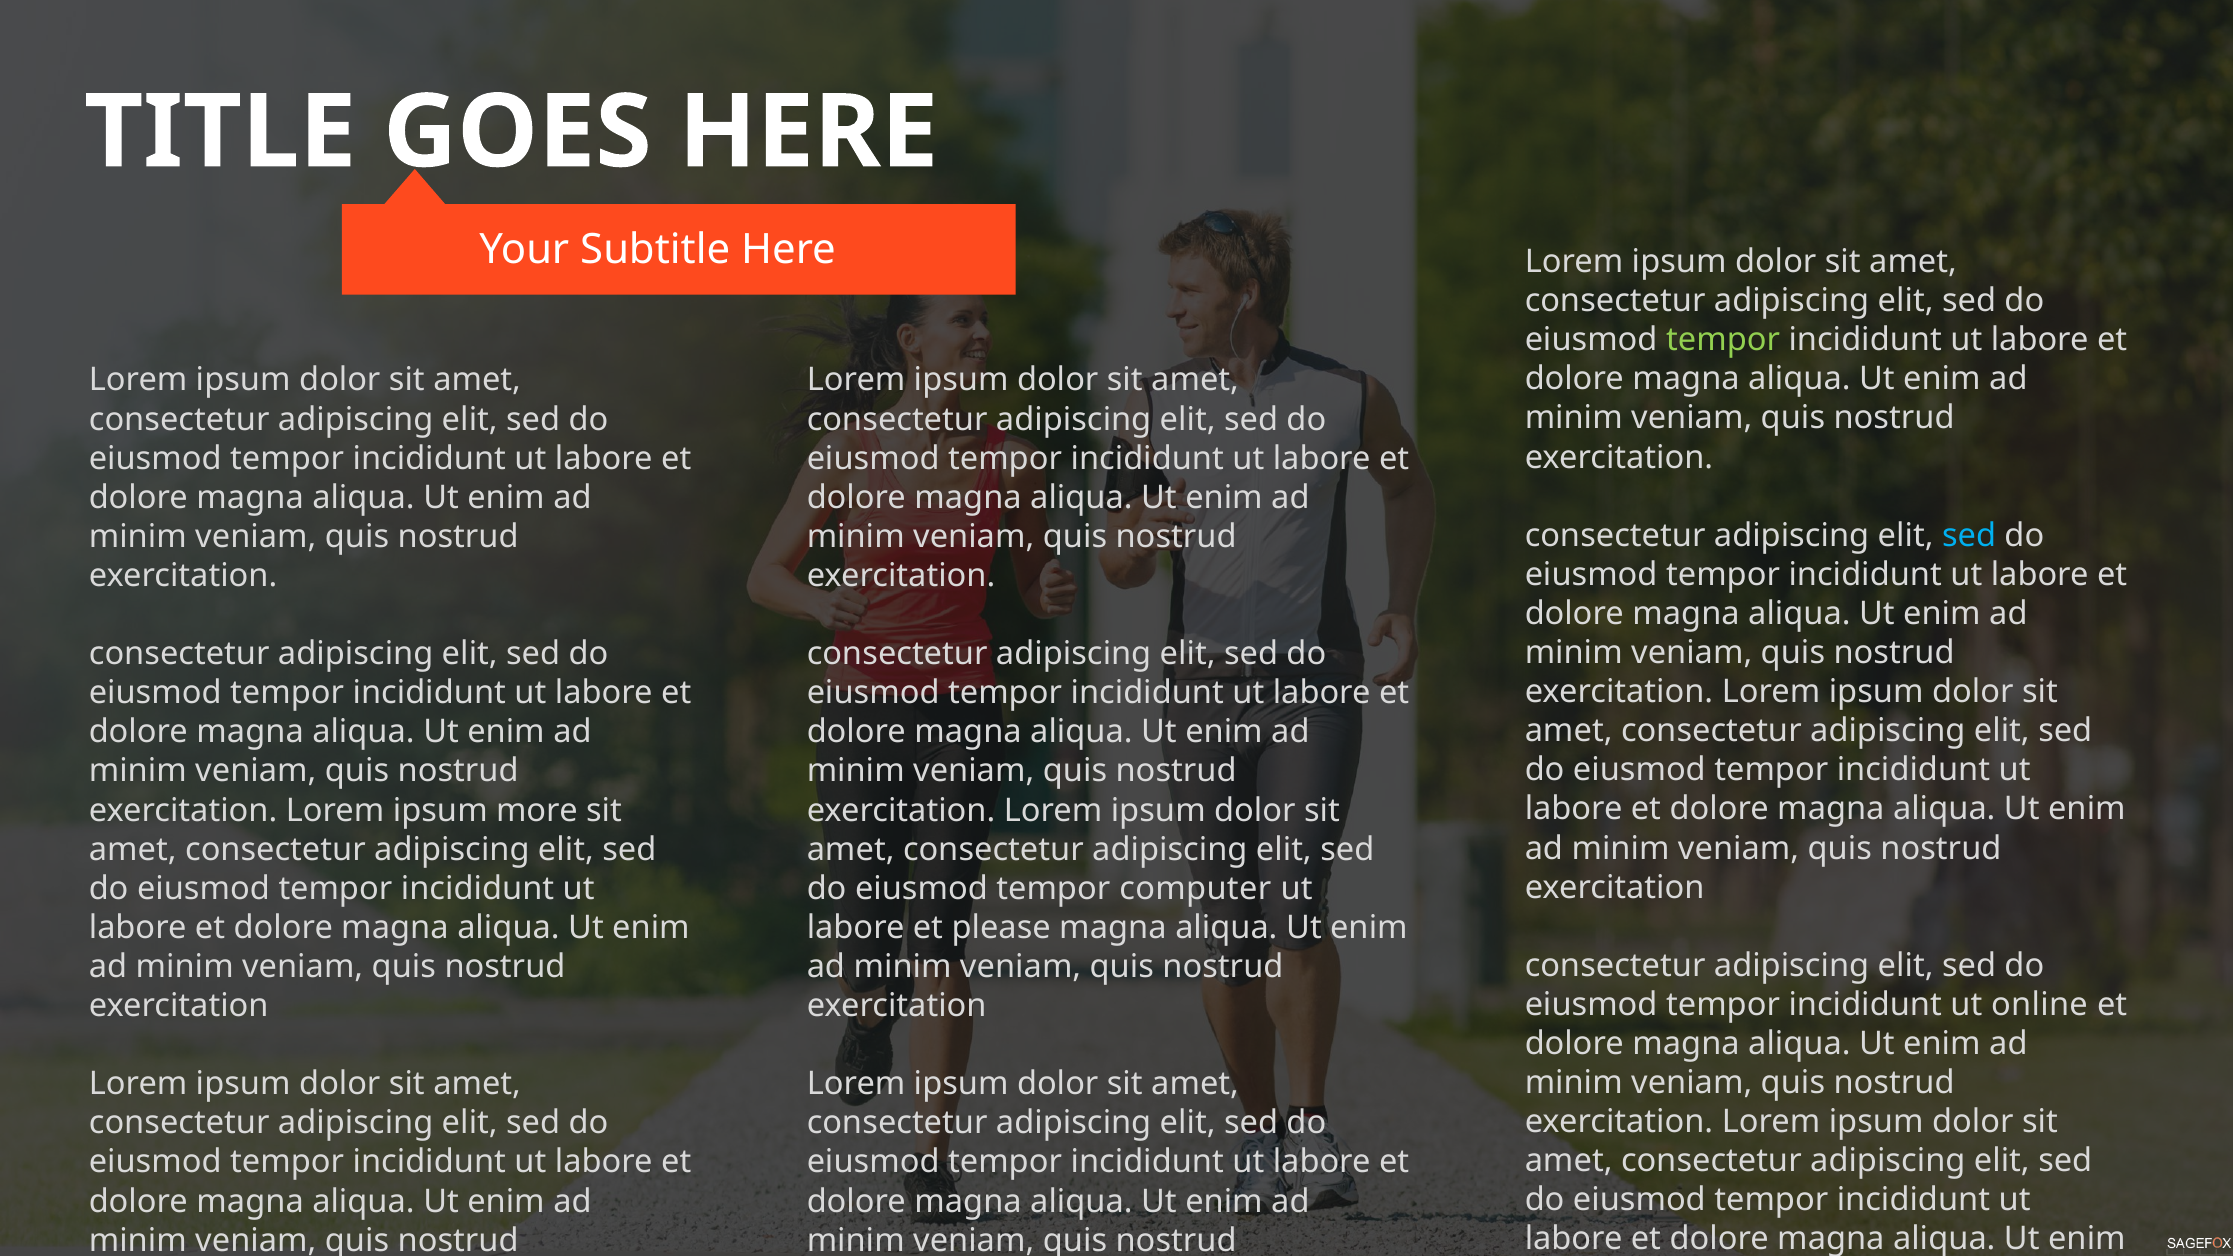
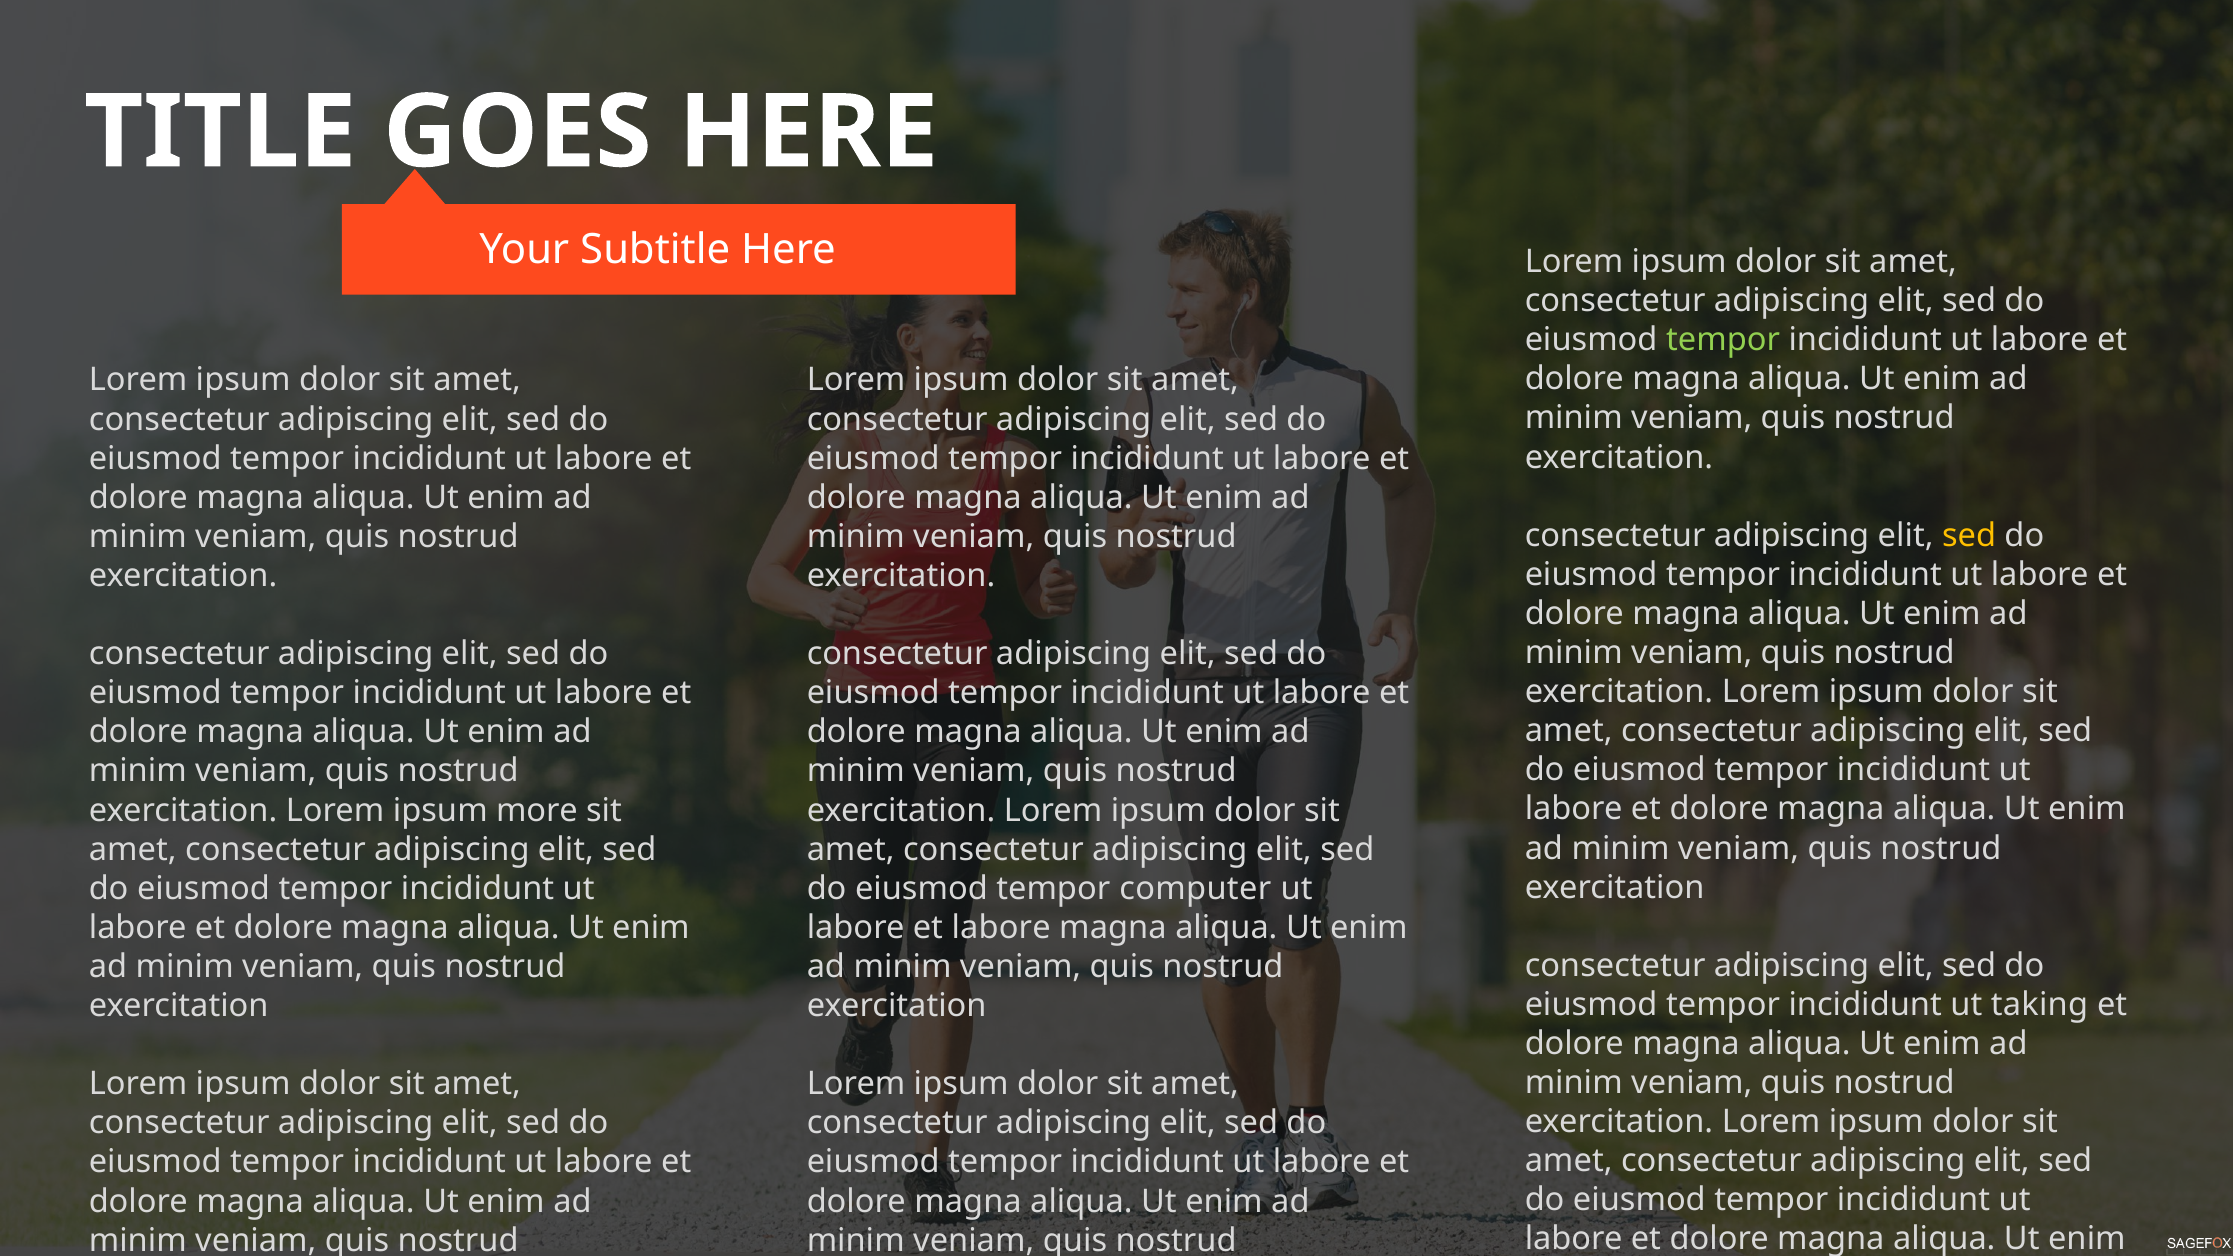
sed colour: light blue -> yellow (1969, 536)
et please: please -> labore (1001, 928)
online: online -> taking (2039, 1005)
